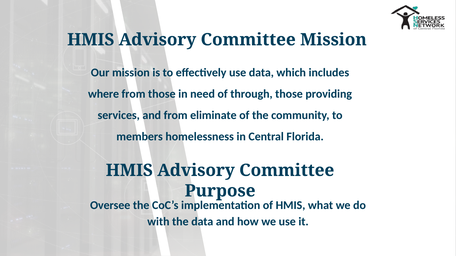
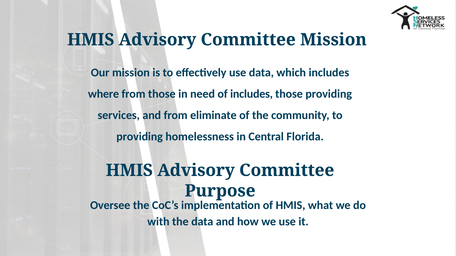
of through: through -> includes (252, 94)
members: members -> providing (140, 137)
